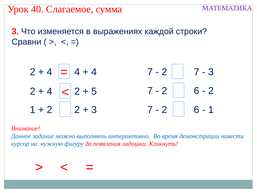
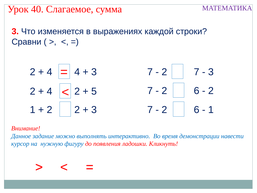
4: 4 -> 3 (94, 72)
